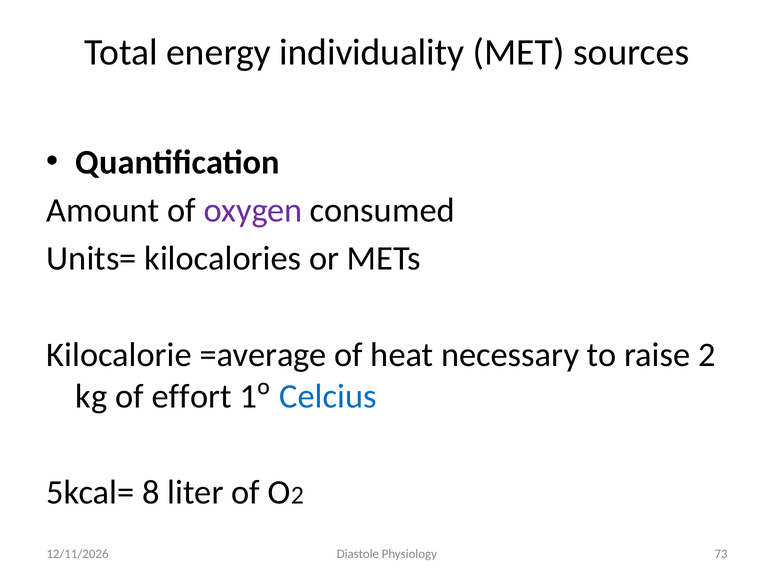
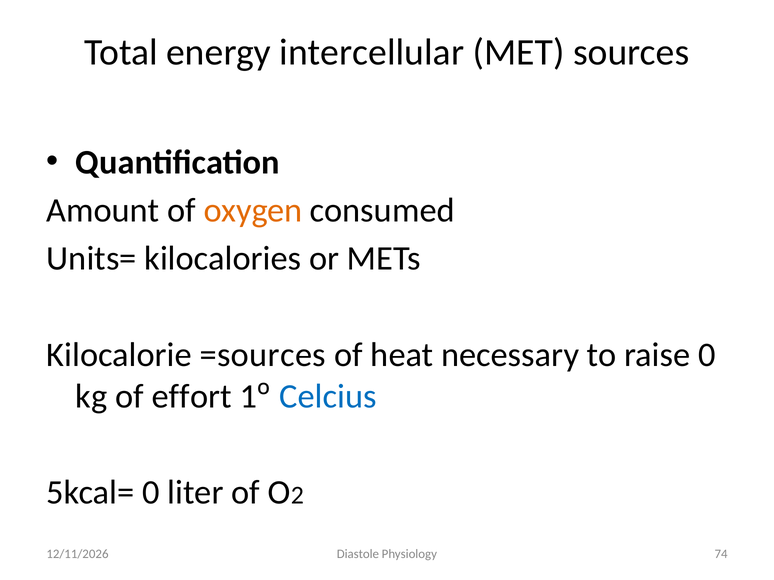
individuality: individuality -> intercellular (372, 52)
oxygen colour: purple -> orange (253, 211)
=average: =average -> =sources (263, 355)
raise 2: 2 -> 0 (707, 355)
5kcal= 8: 8 -> 0 (151, 493)
73: 73 -> 74 (721, 554)
